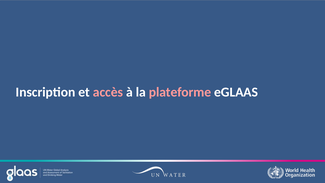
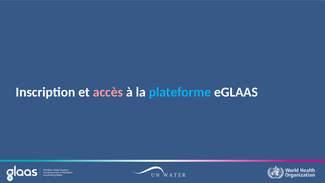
plateforme colour: pink -> light blue (180, 92)
